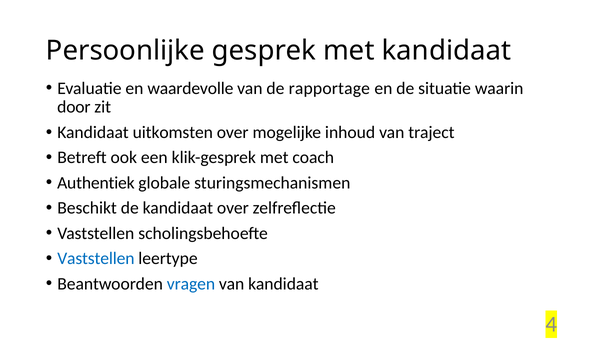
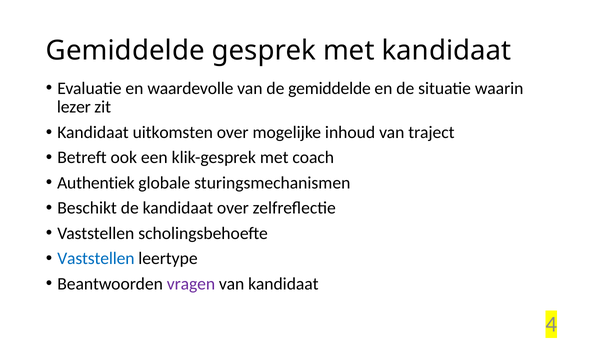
Persoonlijke: Persoonlijke -> Gemiddelde (125, 51)
de rapportage: rapportage -> gemiddelde (329, 88)
door: door -> lezer (74, 107)
vragen colour: blue -> purple (191, 284)
